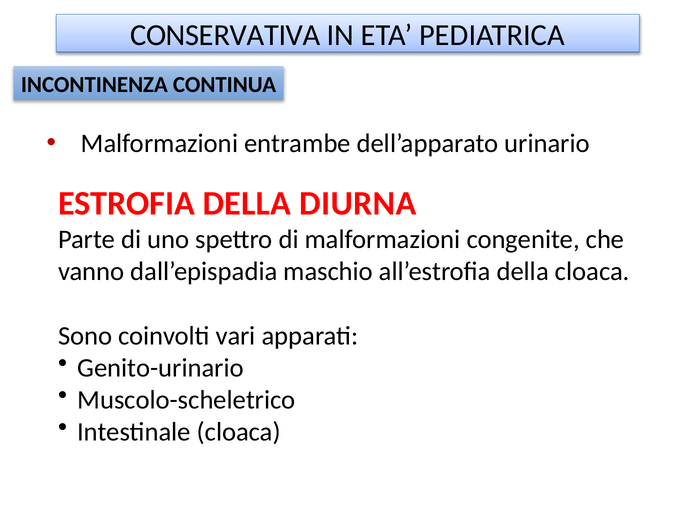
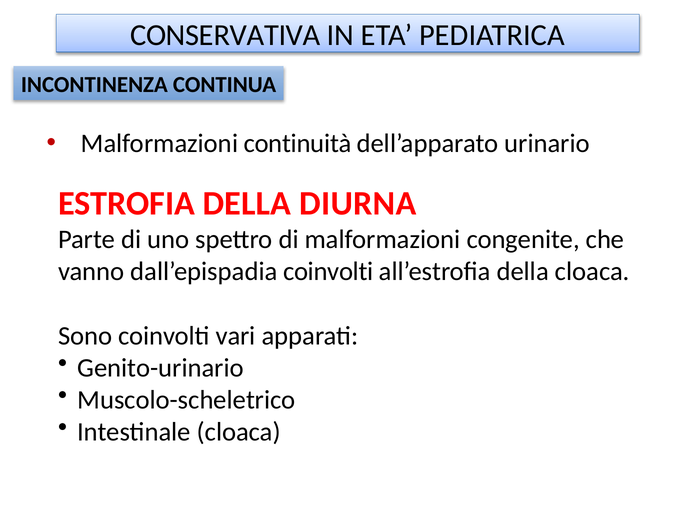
entrambe: entrambe -> continuità (298, 143)
dall’epispadia maschio: maschio -> coinvolti (328, 271)
